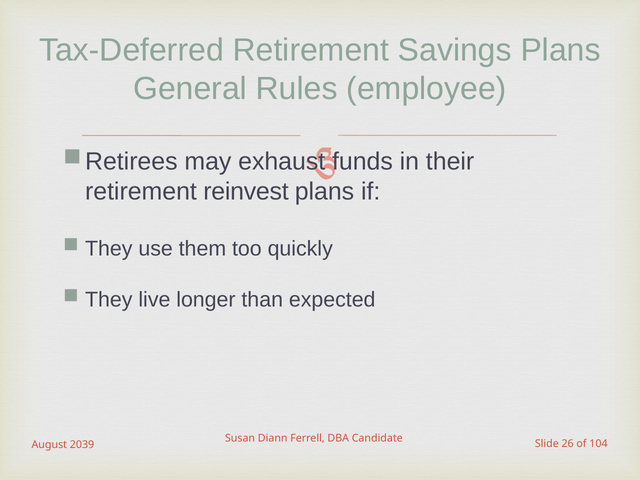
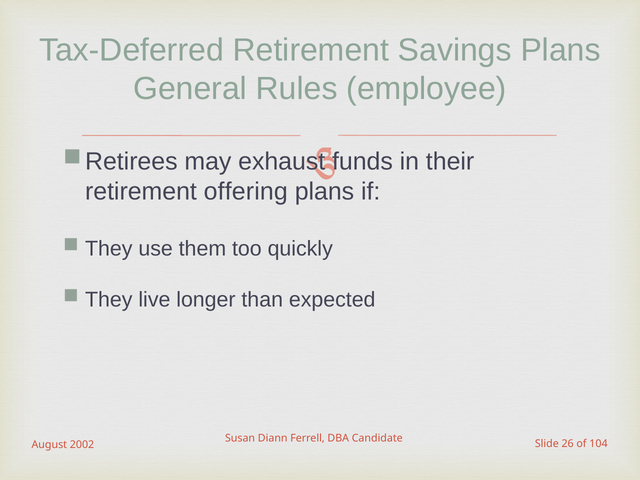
reinvest: reinvest -> offering (246, 191)
2039: 2039 -> 2002 (82, 445)
